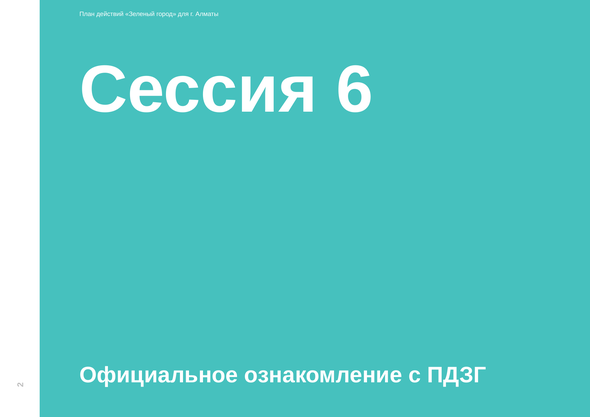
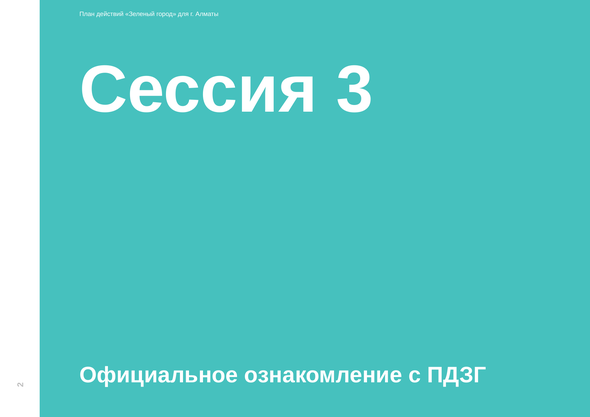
6: 6 -> 3 (355, 90)
